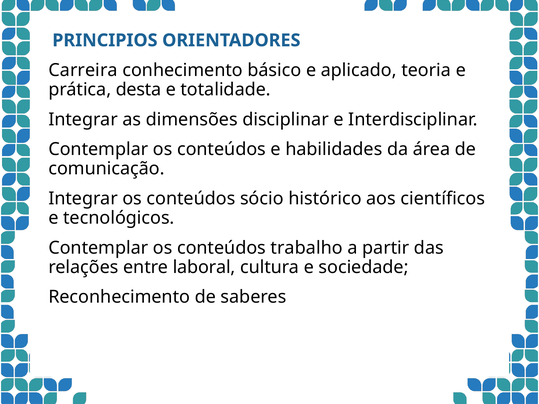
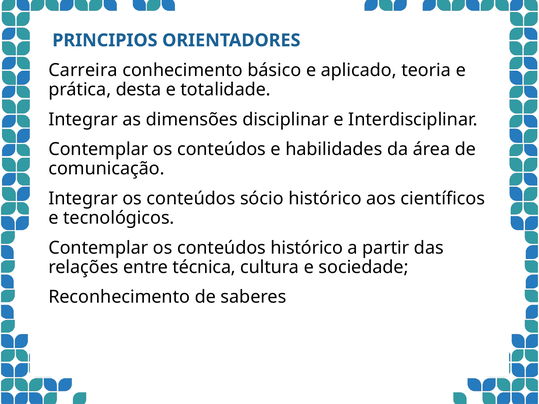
conteúdos trabalho: trabalho -> histórico (307, 248)
laboral: laboral -> técnica (204, 267)
